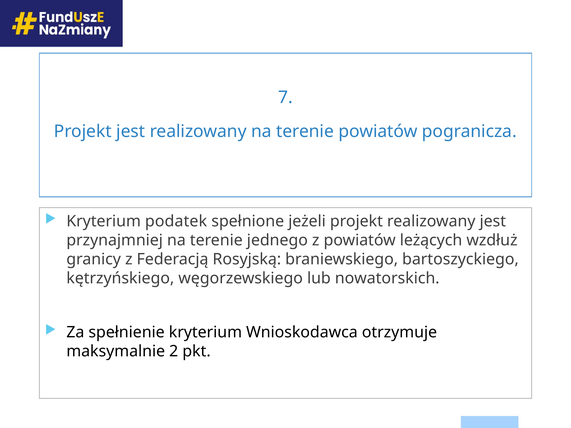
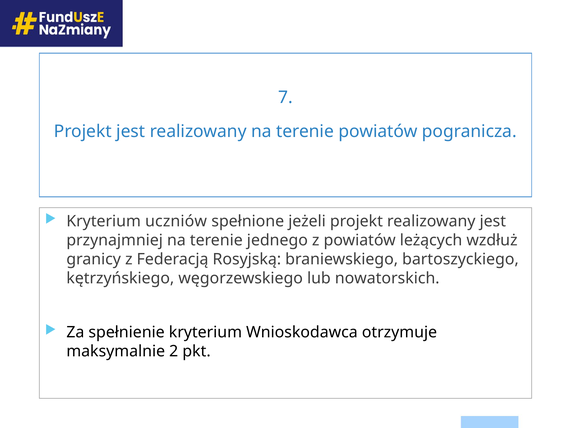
podatek: podatek -> uczniów (176, 221)
